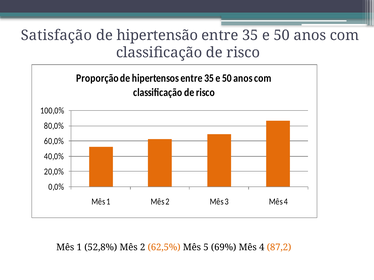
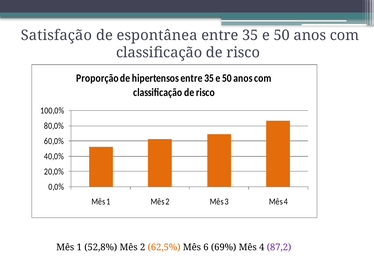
hipertensão: hipertensão -> espontânea (157, 35)
5: 5 -> 6 (206, 248)
87,2 colour: orange -> purple (279, 248)
